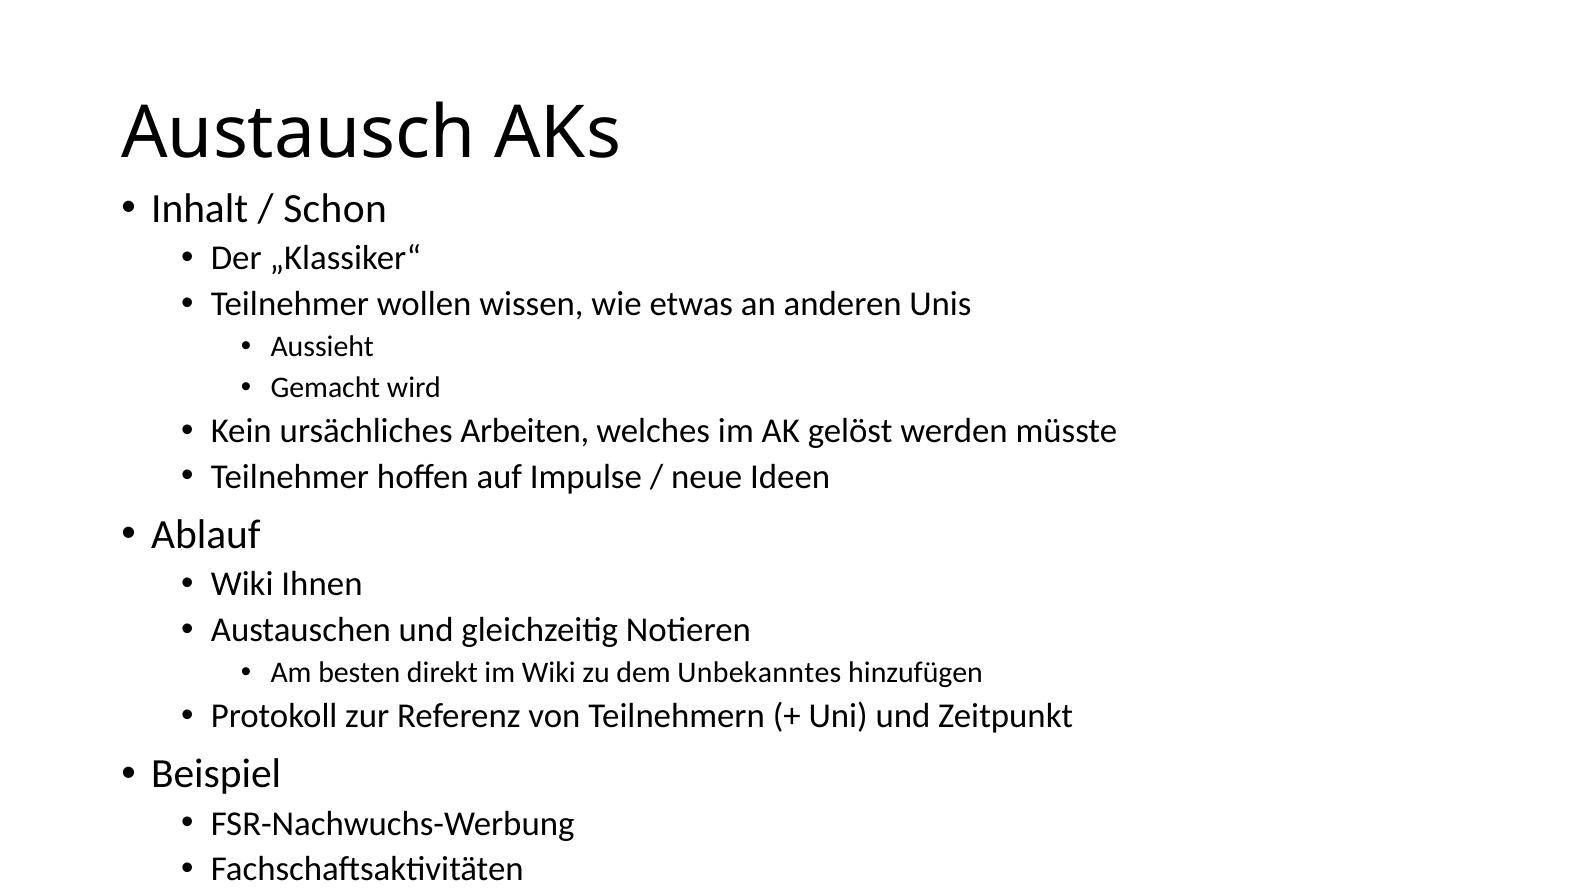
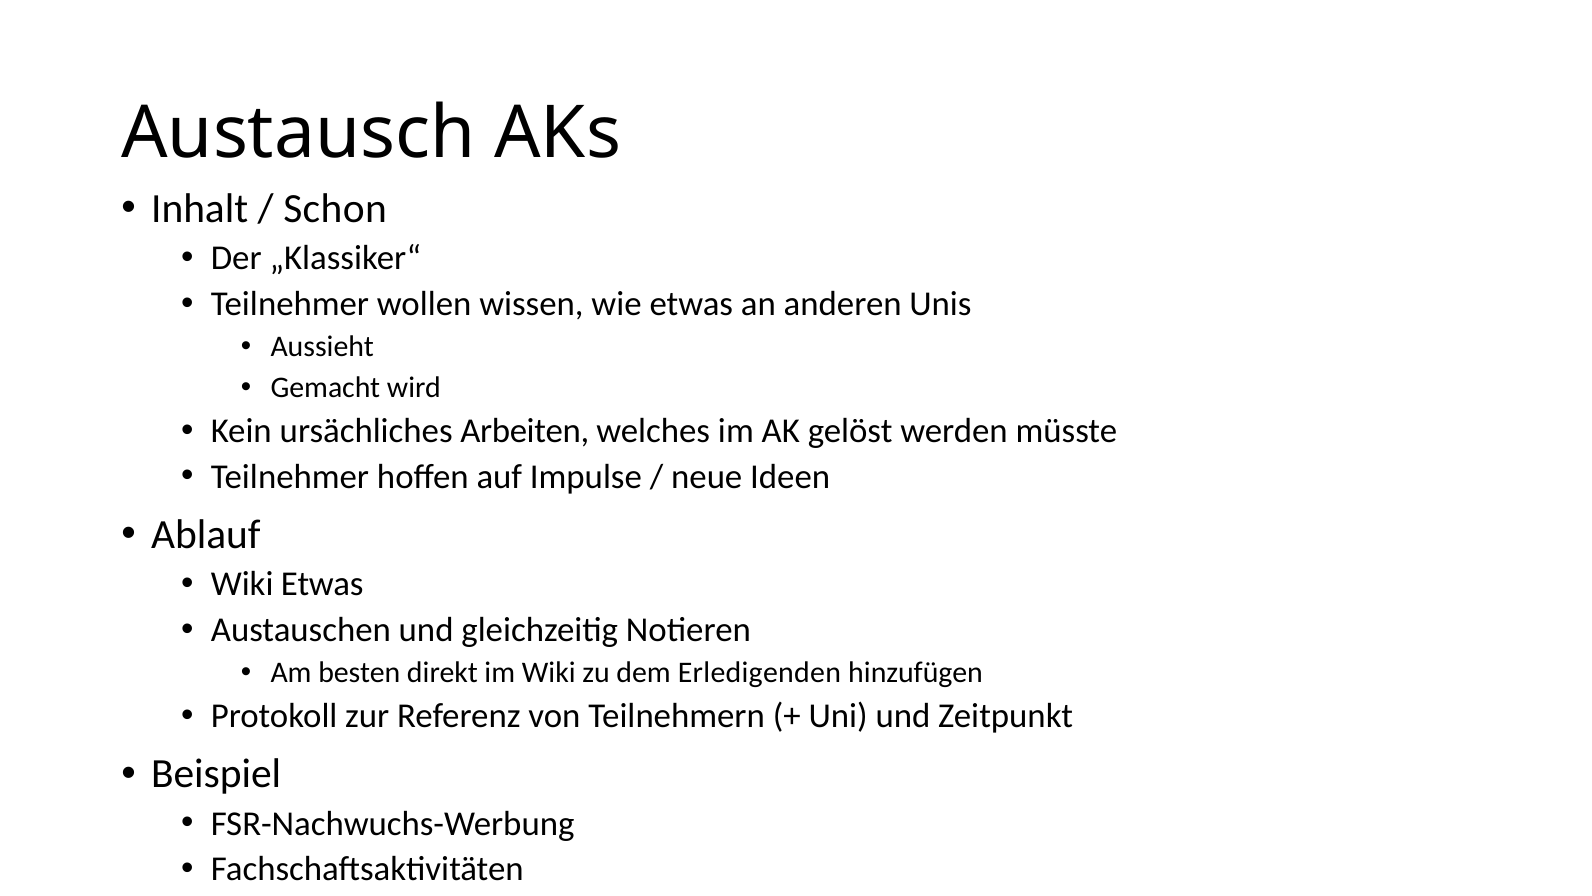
Wiki Ihnen: Ihnen -> Etwas (322, 584)
Unbekanntes: Unbekanntes -> Erledigenden (759, 673)
